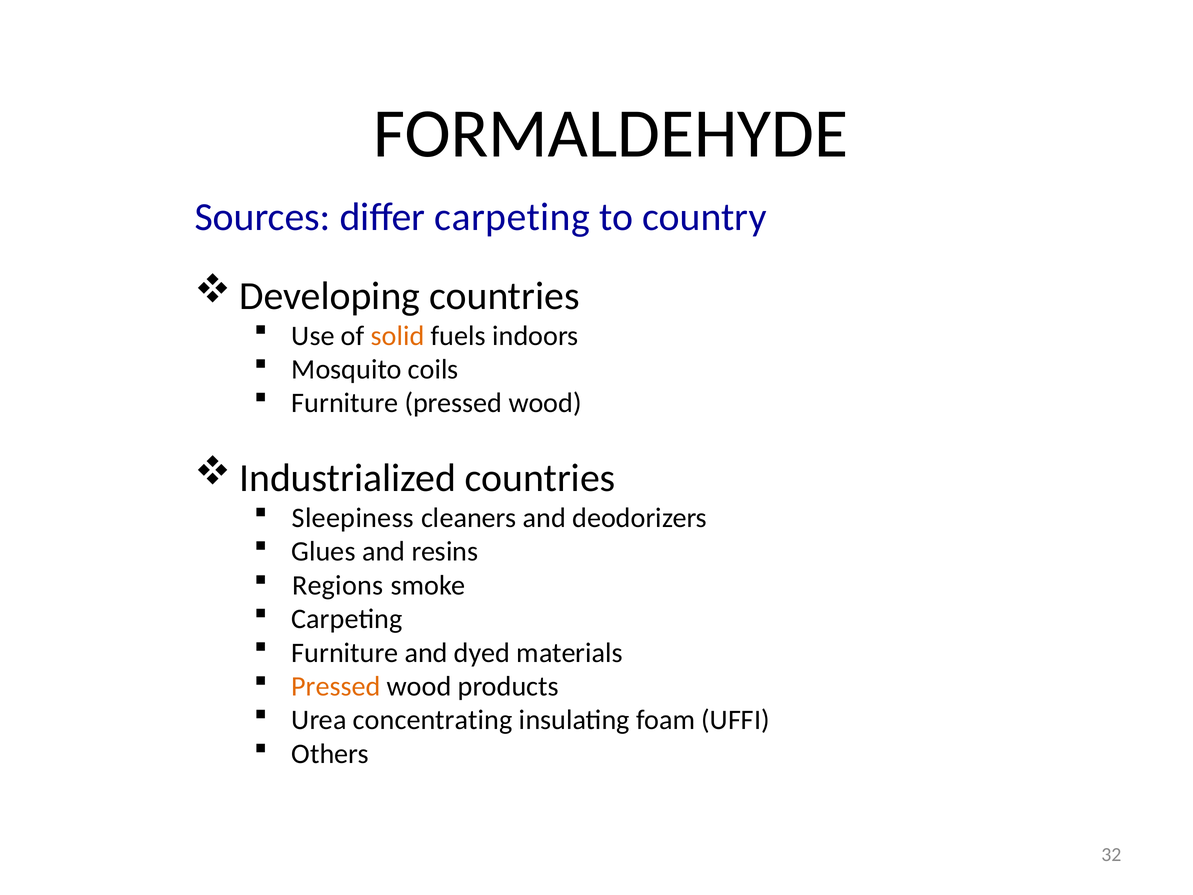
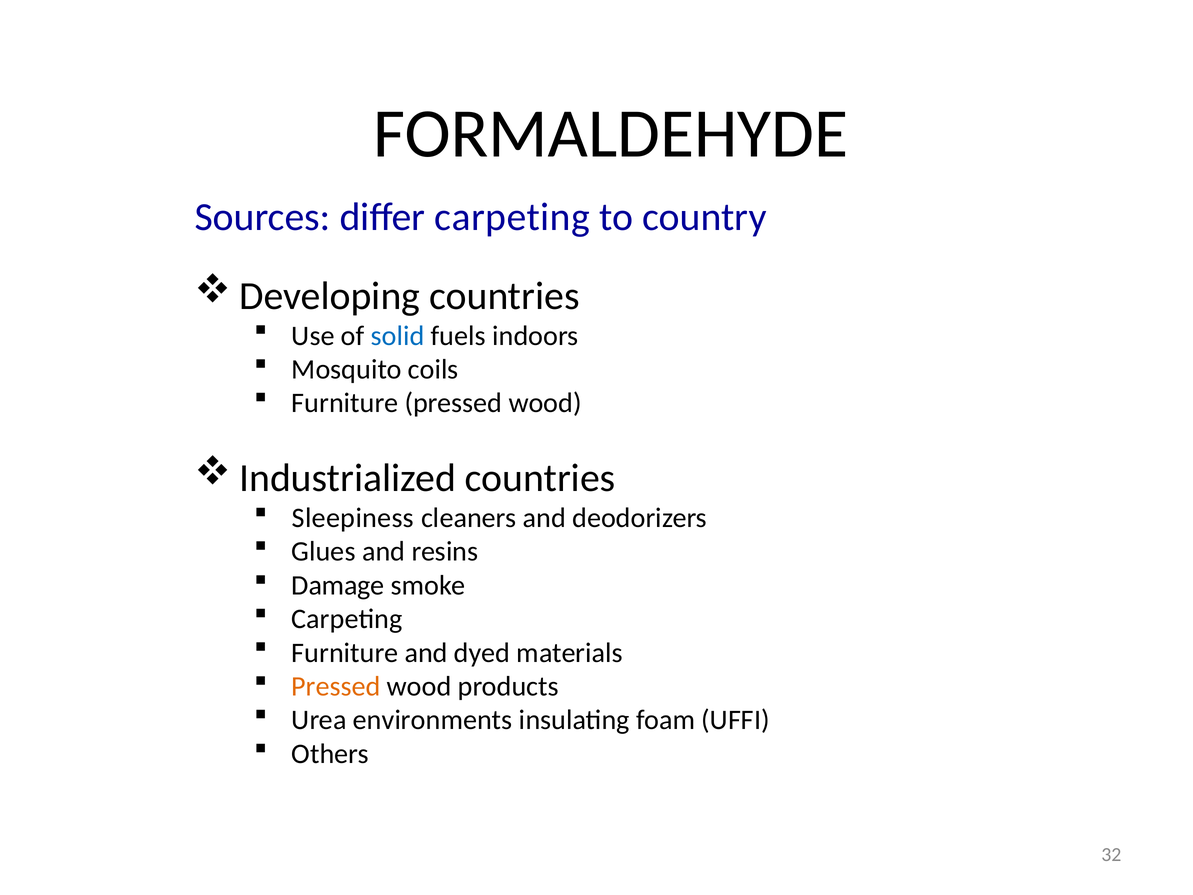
solid colour: orange -> blue (398, 336)
Regions: Regions -> Damage (338, 585)
concentrating: concentrating -> environments (433, 720)
